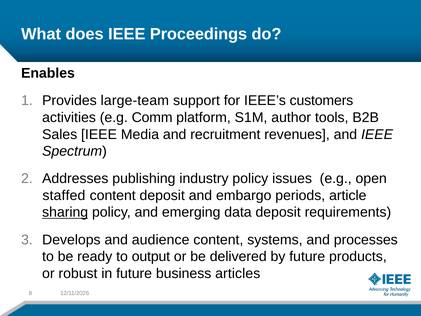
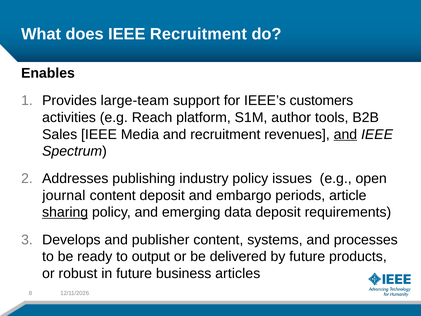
IEEE Proceedings: Proceedings -> Recruitment (198, 34)
Comm: Comm -> Reach (152, 117)
and underline: none -> present (345, 134)
staffed: staffed -> journal (64, 195)
audience: audience -> publisher (161, 240)
